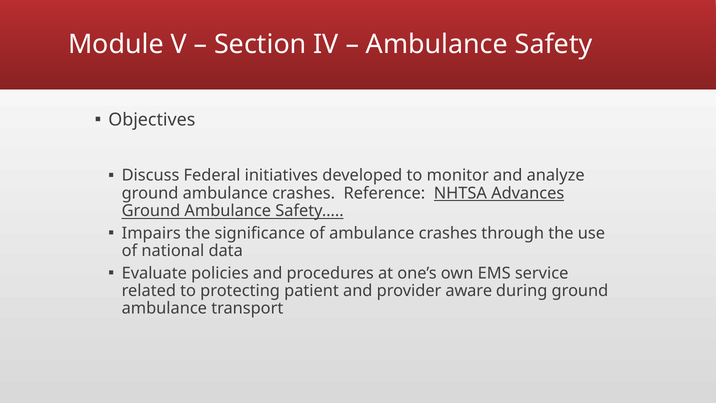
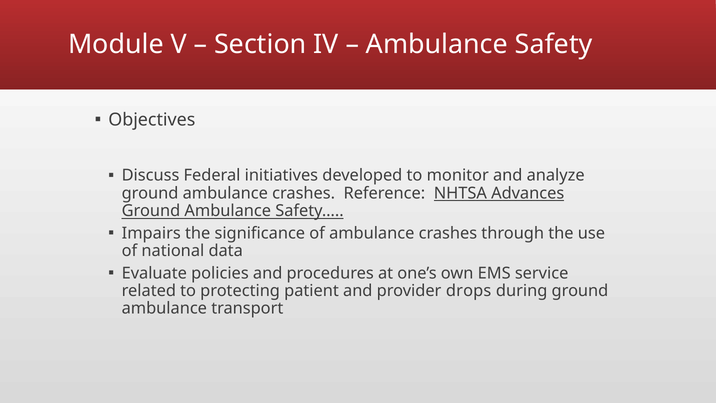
aware: aware -> drops (469, 291)
